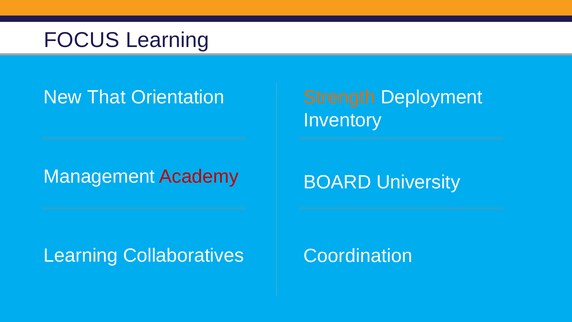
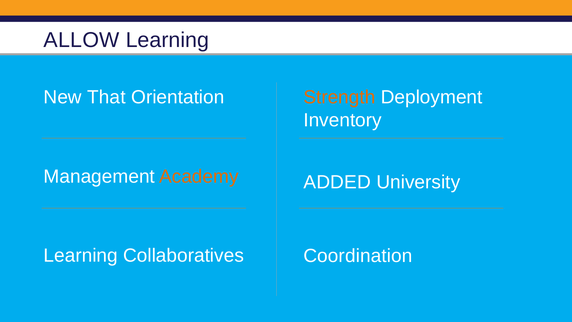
FOCUS: FOCUS -> ALLOW (82, 40)
Academy colour: red -> orange (199, 176)
BOARD: BOARD -> ADDED (337, 182)
